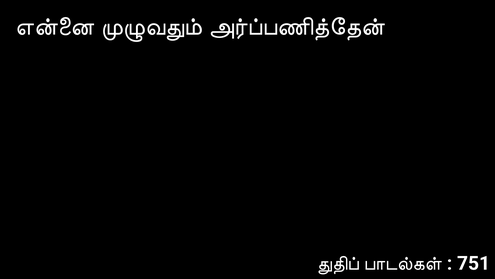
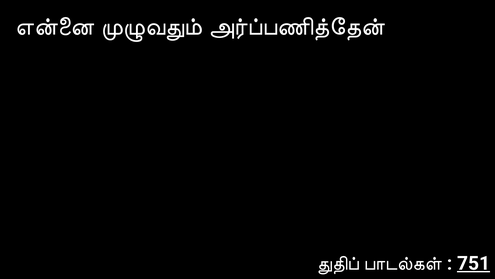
751 underline: none -> present (474, 263)
